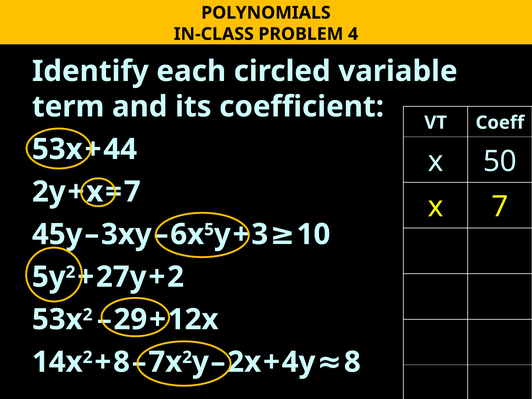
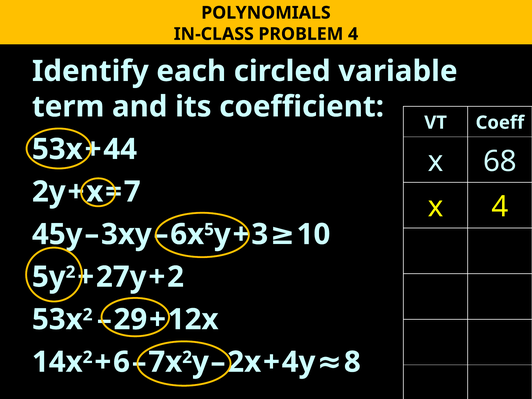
50: 50 -> 68 (500, 161)
x 7: 7 -> 4 (500, 207)
8: 8 -> 6 (122, 362)
